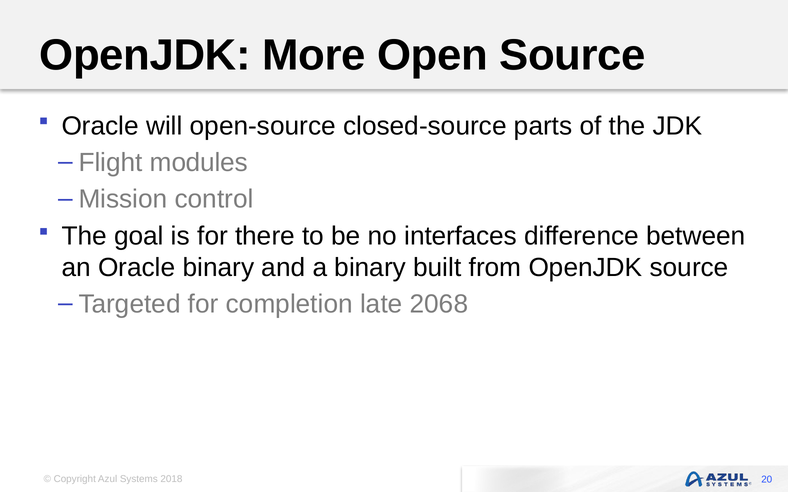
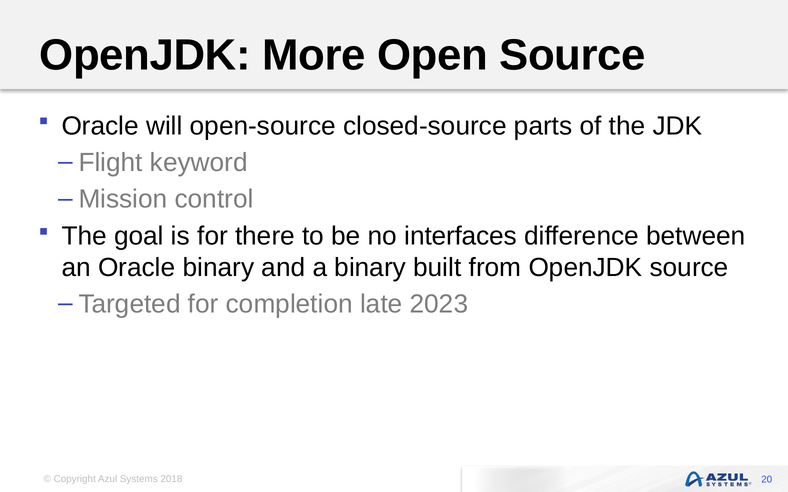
modules: modules -> keyword (199, 163)
2068: 2068 -> 2023 (439, 305)
